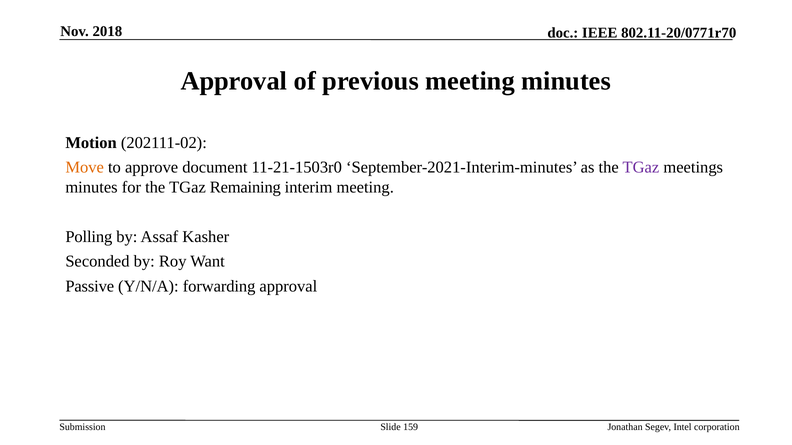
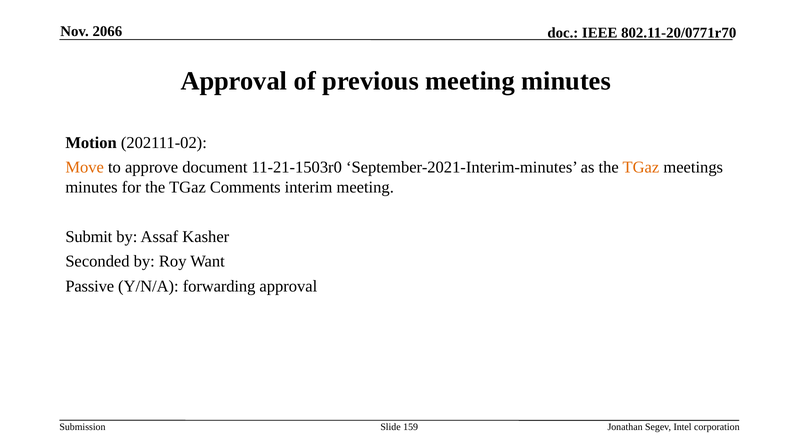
2018: 2018 -> 2066 (107, 31)
TGaz colour: purple -> orange (641, 168)
Remaining: Remaining -> Comments (245, 187)
Polling: Polling -> Submit (89, 237)
